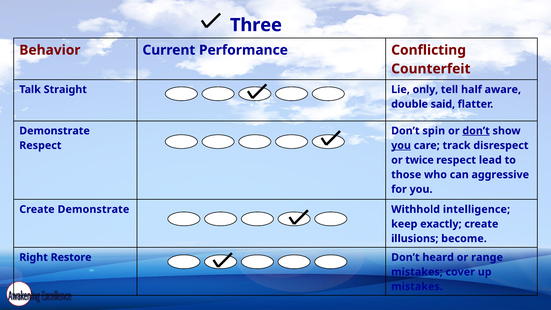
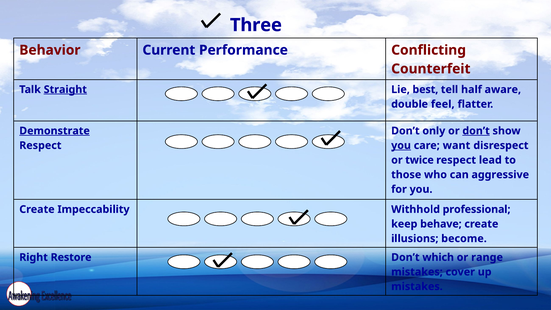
Straight underline: none -> present (65, 90)
only: only -> best (425, 90)
said: said -> feel (443, 104)
Demonstrate underline: none -> present (55, 131)
spin: spin -> only (434, 131)
track: track -> want (456, 145)
Create Demonstrate: Demonstrate -> Impeccability (93, 209)
intelligence: intelligence -> professional (477, 209)
exactly: exactly -> behave (441, 224)
heard: heard -> which (438, 257)
